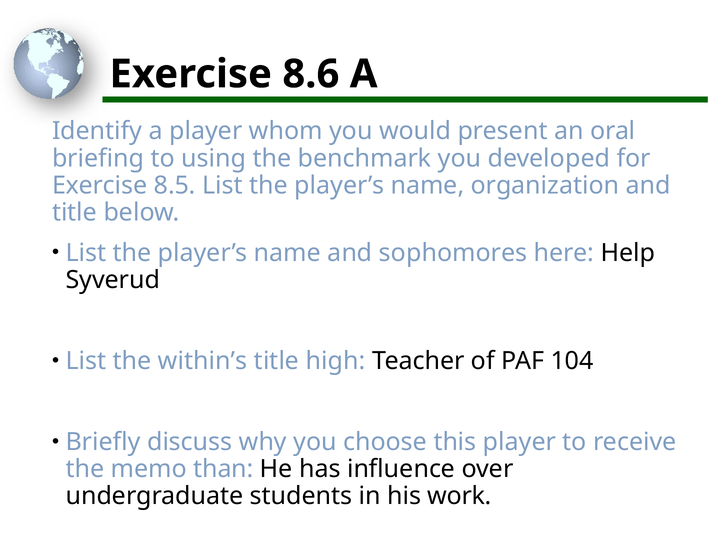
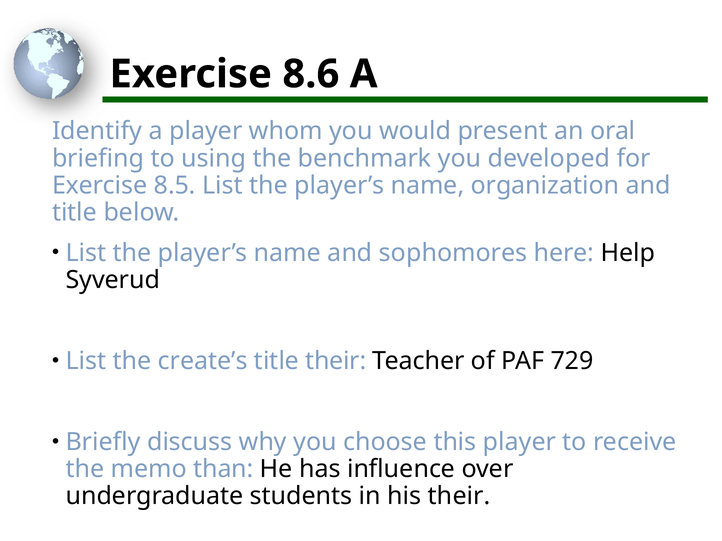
within’s: within’s -> create’s (203, 361)
title high: high -> their (336, 361)
104: 104 -> 729 (572, 361)
his work: work -> their (459, 497)
